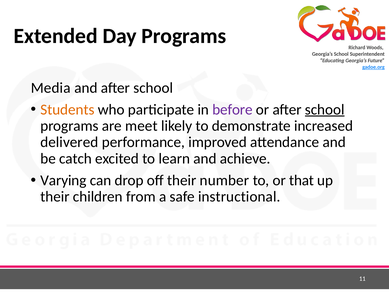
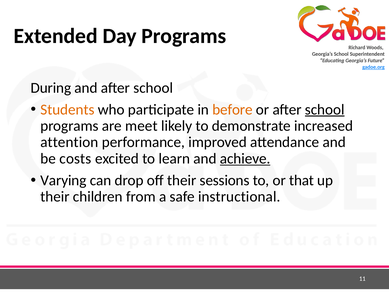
Media: Media -> During (51, 88)
before colour: purple -> orange (232, 109)
delivered: delivered -> attention (69, 142)
catch: catch -> costs (75, 158)
achieve underline: none -> present (245, 158)
number: number -> sessions (225, 180)
